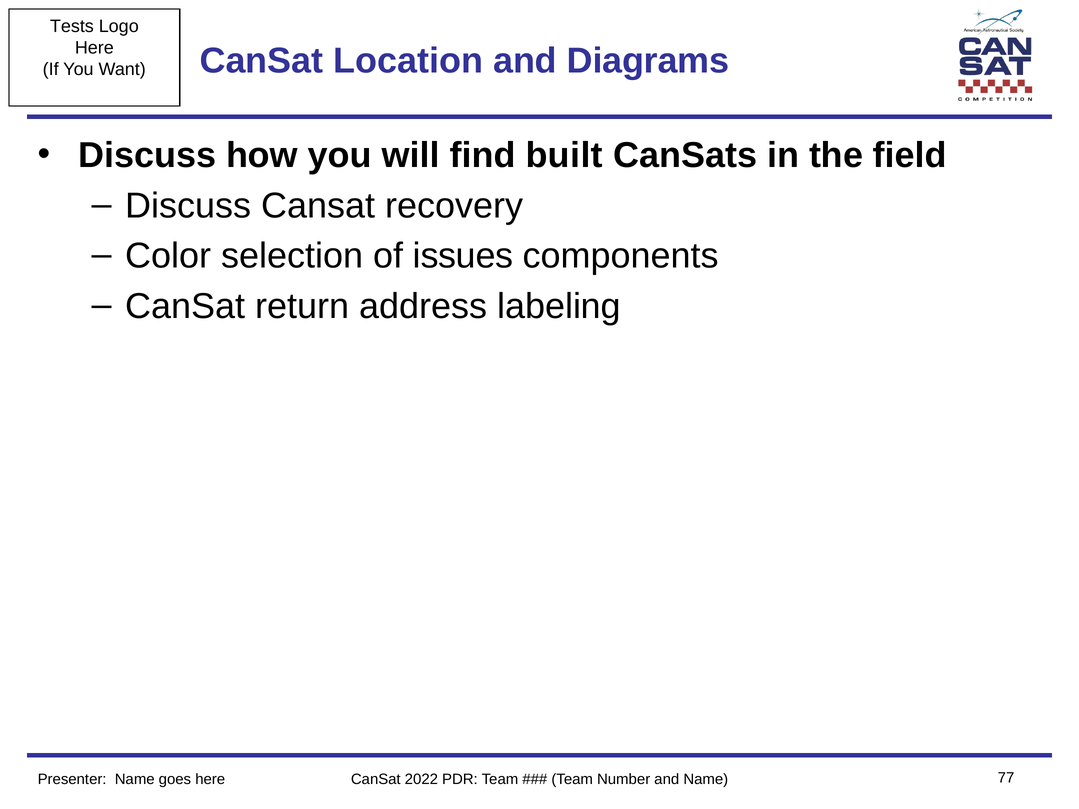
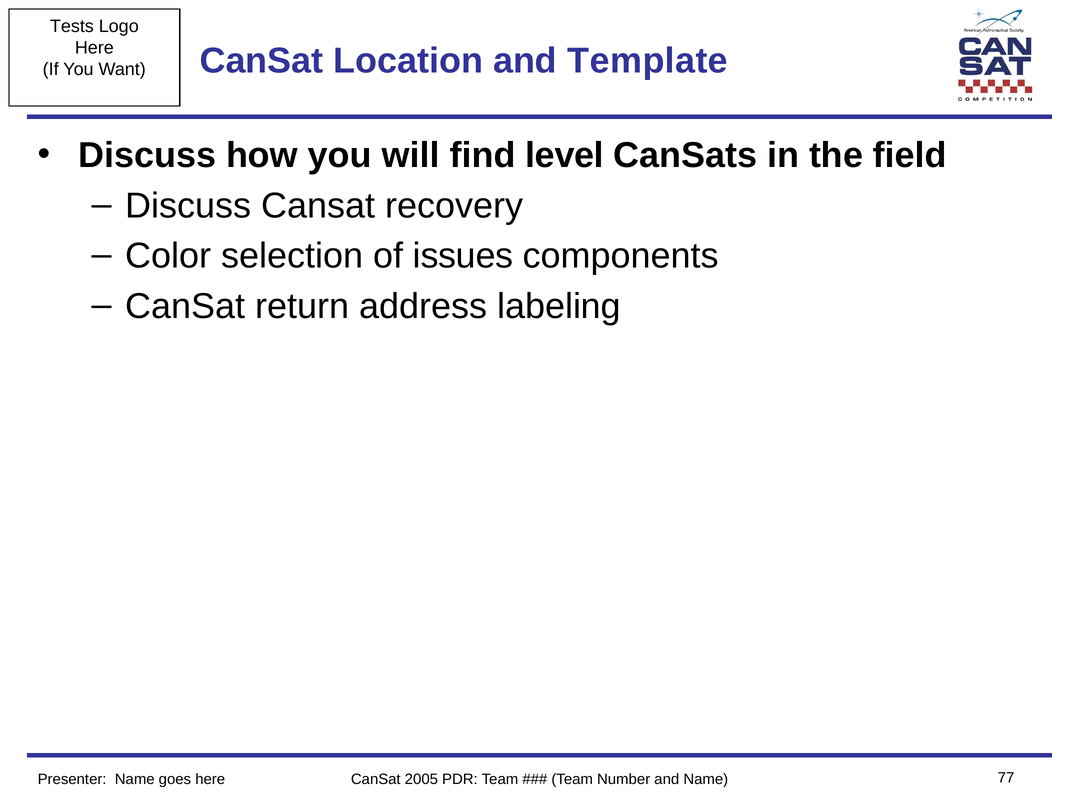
Diagrams: Diagrams -> Template (648, 61)
built: built -> level (565, 155)
2022: 2022 -> 2005 (421, 780)
